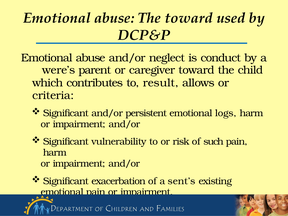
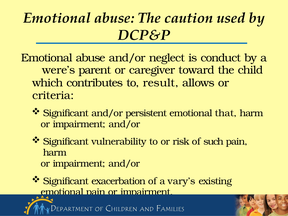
The toward: toward -> caution (189, 18)
logs: logs -> that (226, 113)
sent’s: sent’s -> vary’s (182, 181)
